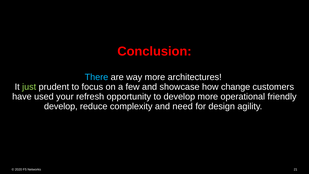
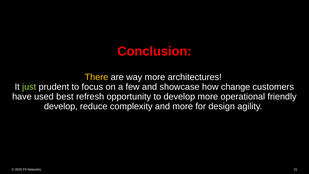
There colour: light blue -> yellow (96, 77)
your: your -> best (65, 97)
and need: need -> more (183, 106)
